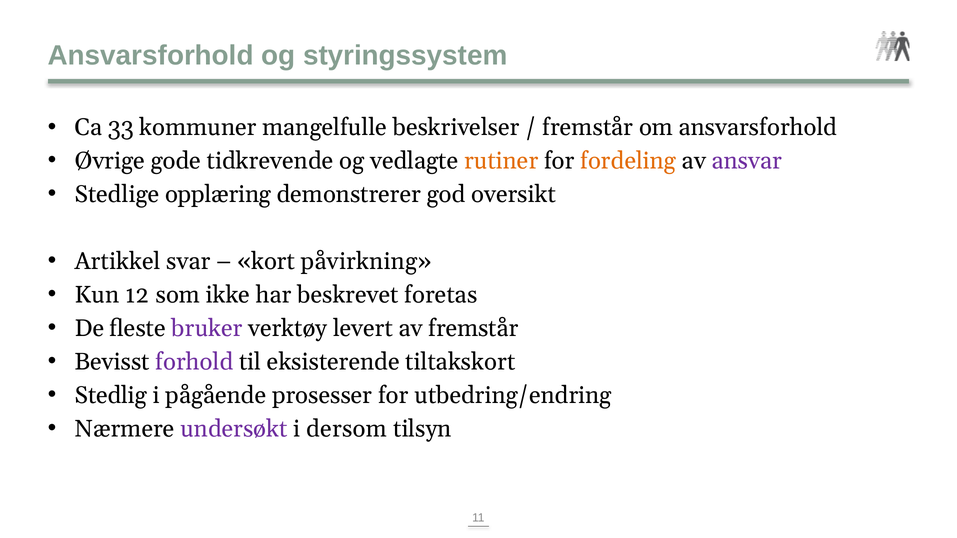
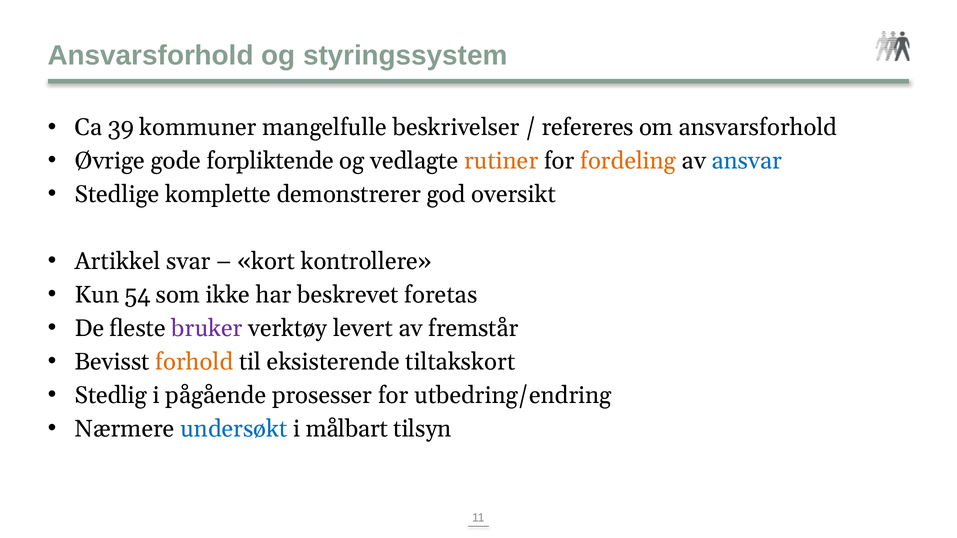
33: 33 -> 39 (121, 128)
fremstår: fremstår -> refereres (588, 128)
tidkrevende: tidkrevende -> forpliktende (270, 161)
ansvar colour: purple -> blue (747, 161)
opplæring: opplæring -> komplette (218, 194)
påvirkning: påvirkning -> kontrollere (366, 261)
12: 12 -> 54 (138, 295)
forhold colour: purple -> orange (194, 362)
undersøkt colour: purple -> blue (234, 429)
dersom: dersom -> målbart (347, 429)
